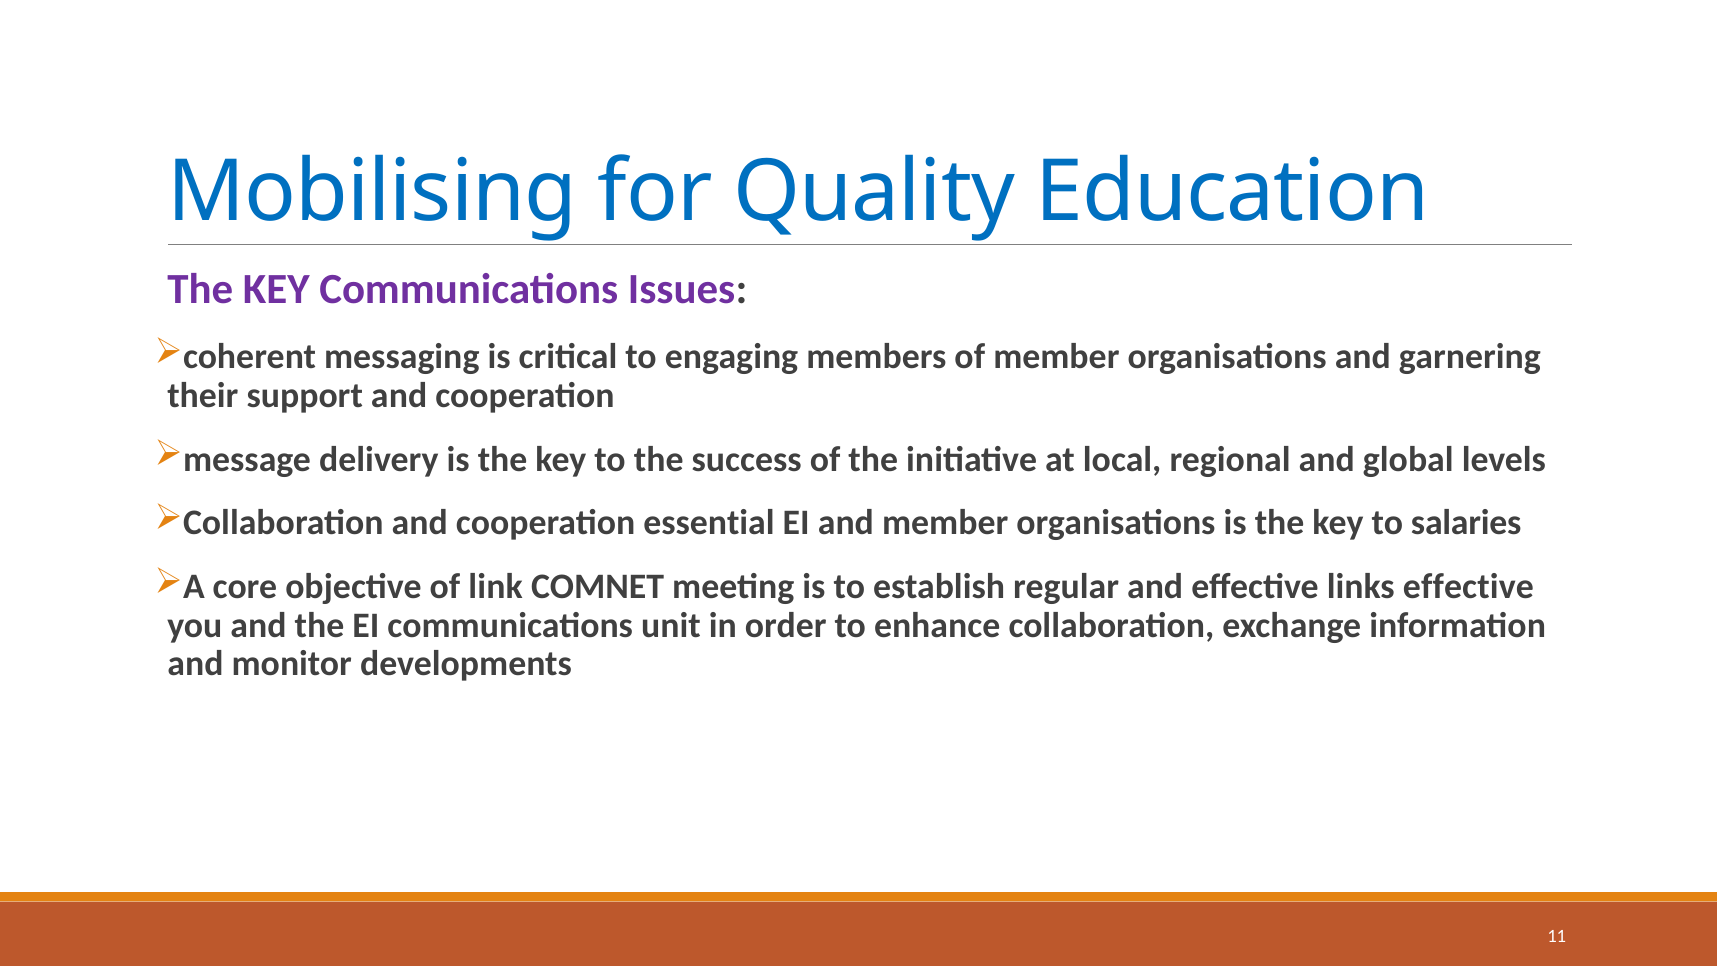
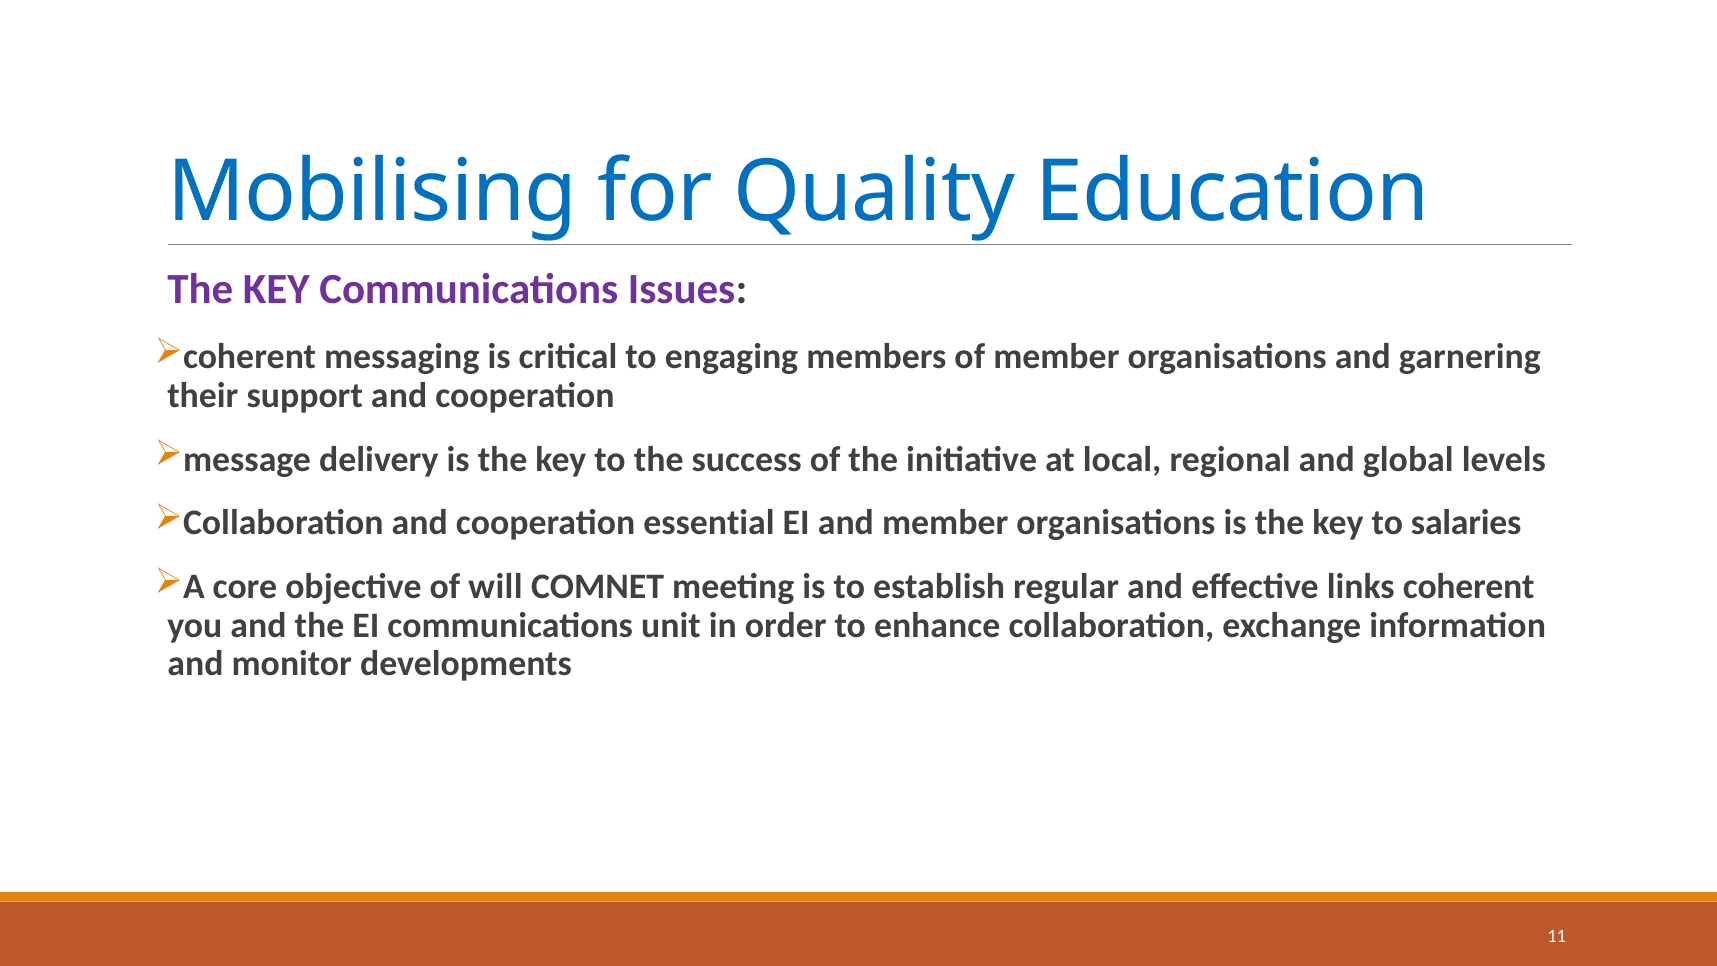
link: link -> will (496, 587)
links effective: effective -> coherent (1469, 587)
